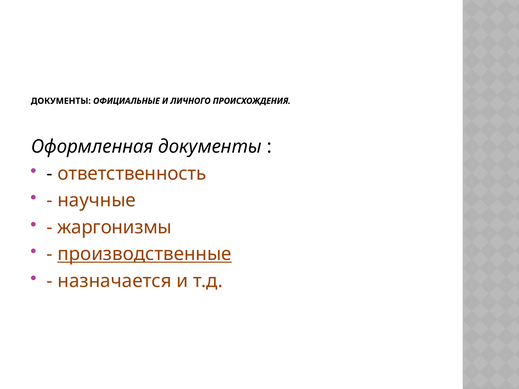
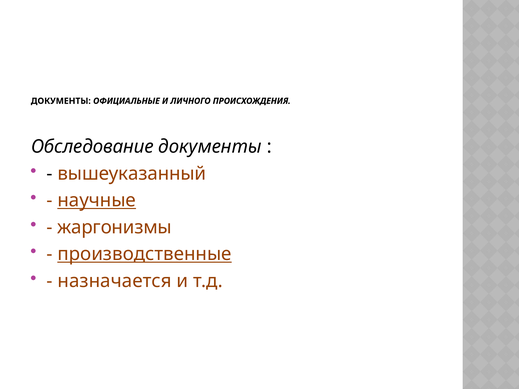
Оформленная: Оформленная -> Обследование (92, 147)
ответственность: ответственность -> вышеуказанный (132, 174)
научные underline: none -> present (97, 200)
